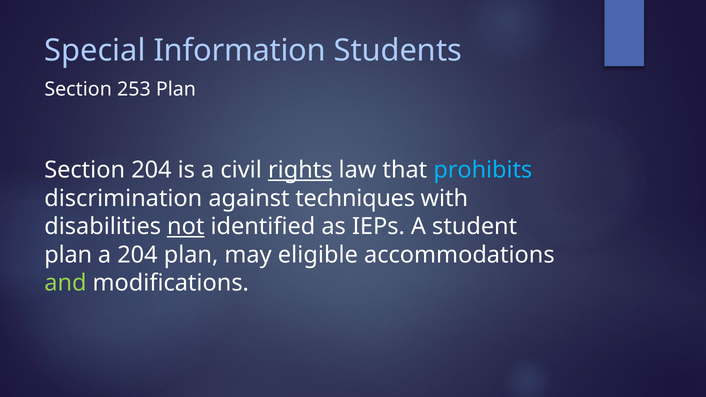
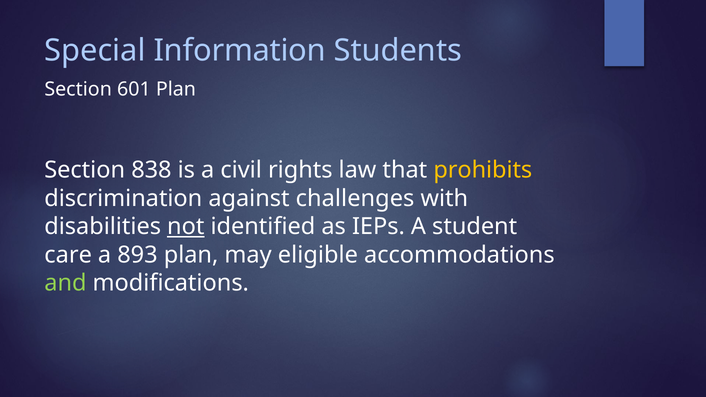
253: 253 -> 601 (134, 89)
Section 204: 204 -> 838 (151, 170)
rights underline: present -> none (300, 170)
prohibits colour: light blue -> yellow (483, 170)
techniques: techniques -> challenges (355, 198)
plan: plan -> care (68, 255)
a 204: 204 -> 893 (137, 255)
